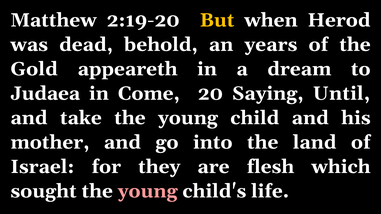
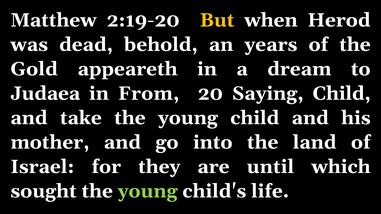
Come: Come -> From (149, 94)
Saying Until: Until -> Child (342, 94)
flesh: flesh -> until (270, 167)
young colour: pink -> light green (148, 191)
